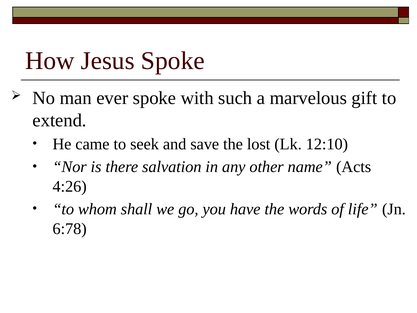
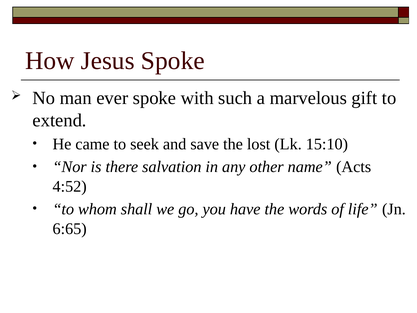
12:10: 12:10 -> 15:10 (327, 144)
4:26: 4:26 -> 4:52 (70, 186)
6:78: 6:78 -> 6:65 (70, 228)
